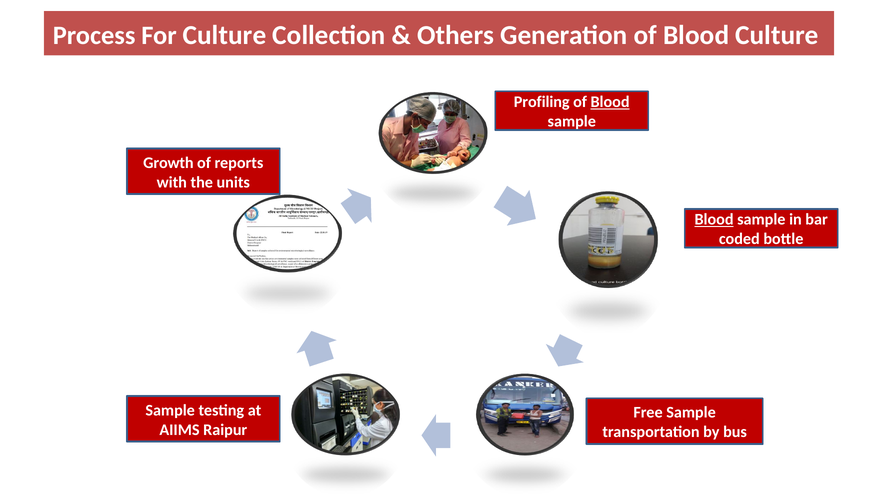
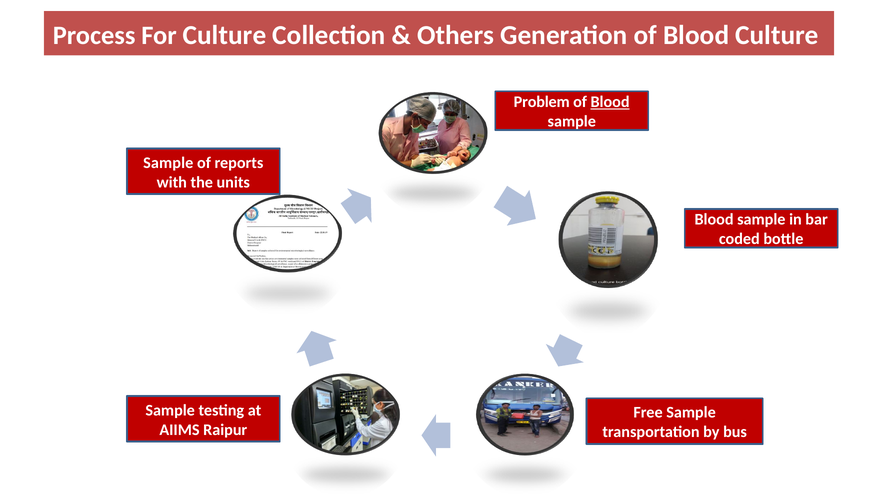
Profiling: Profiling -> Problem (542, 102)
Growth: Growth -> Sample (168, 163)
Blood underline: present -> none (714, 219)
